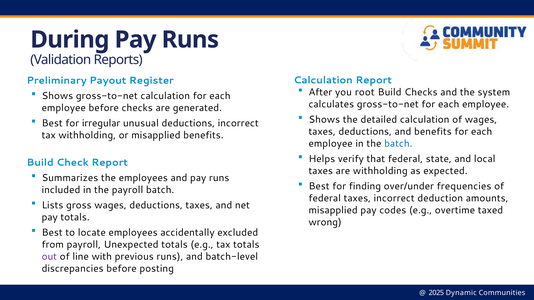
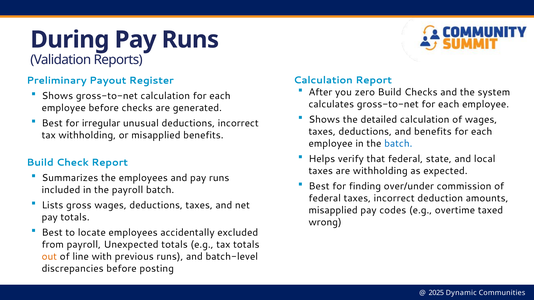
root: root -> zero (365, 92)
frequencies: frequencies -> commission (464, 186)
out colour: purple -> orange (49, 257)
